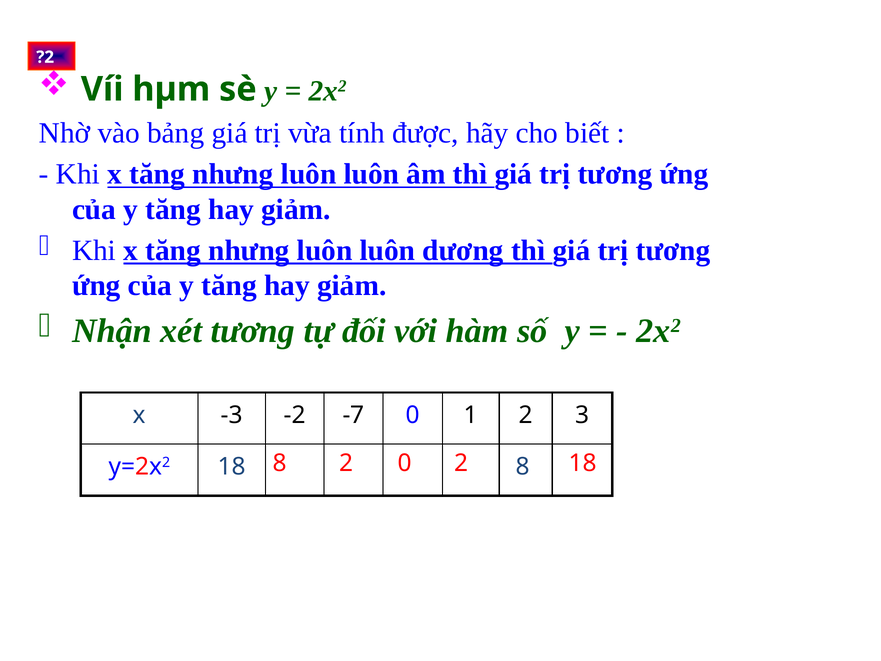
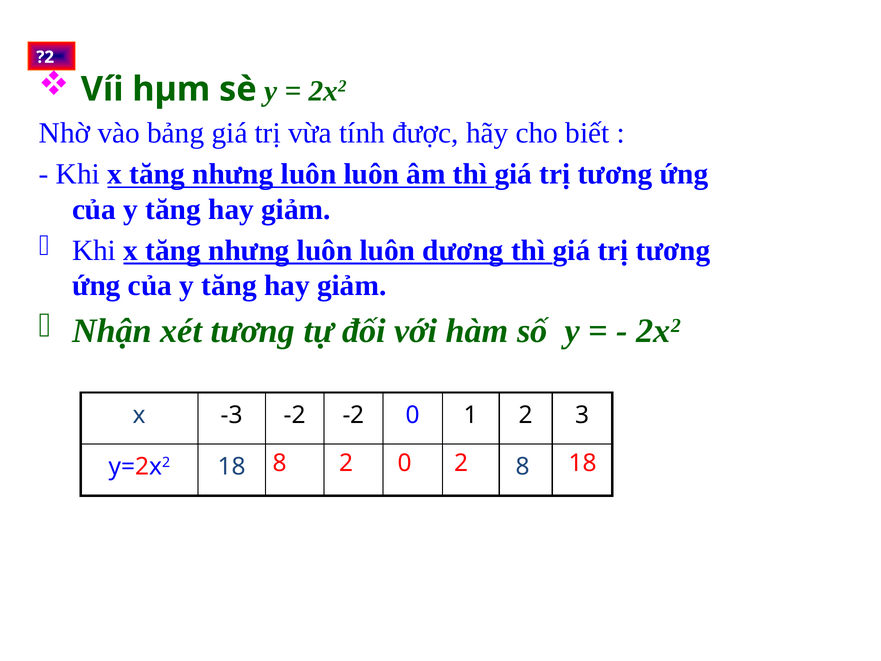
-2 -7: -7 -> -2 (353, 415)
